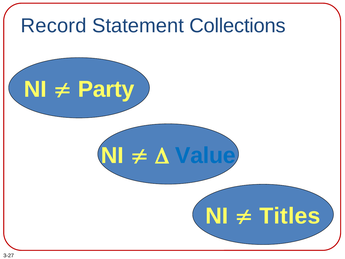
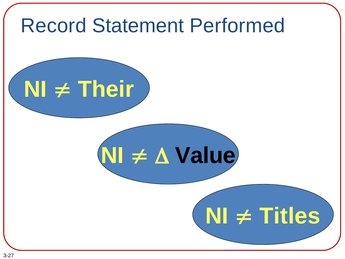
Collections: Collections -> Performed (237, 26)
Party: Party -> Their (106, 89)
Value colour: blue -> black (205, 155)
